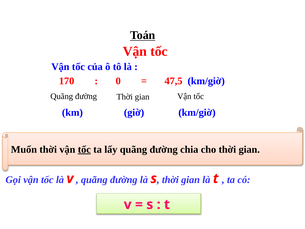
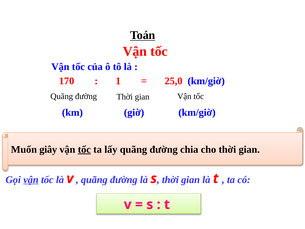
0: 0 -> 1 (118, 81)
47,5: 47,5 -> 25,0 (174, 81)
Muốn thời: thời -> giây (48, 149)
vận underline: none -> present (31, 179)
